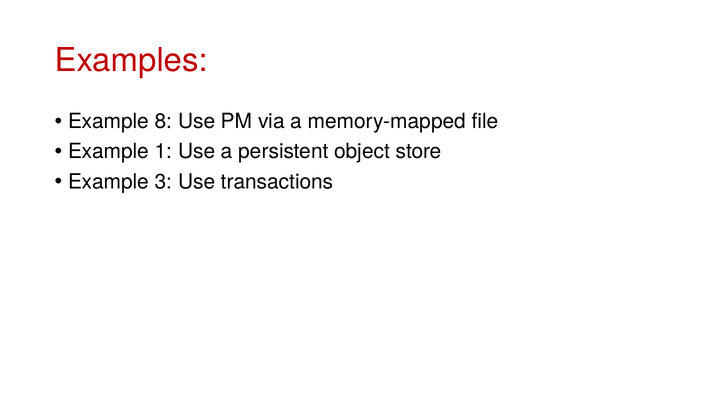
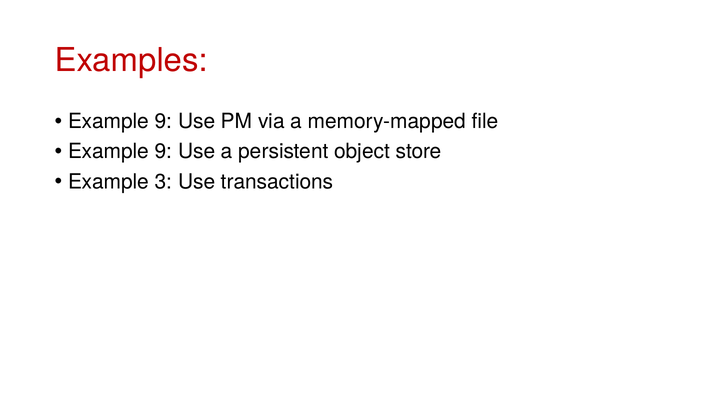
8: 8 -> 9 (164, 121)
1: 1 -> 9 (164, 151)
